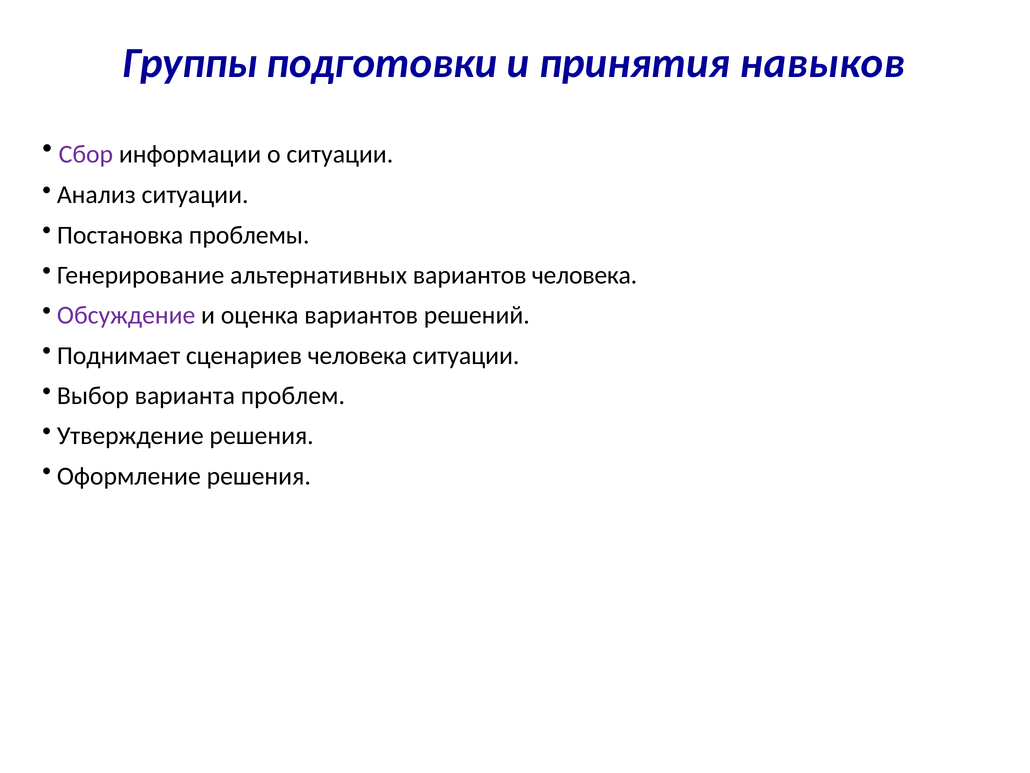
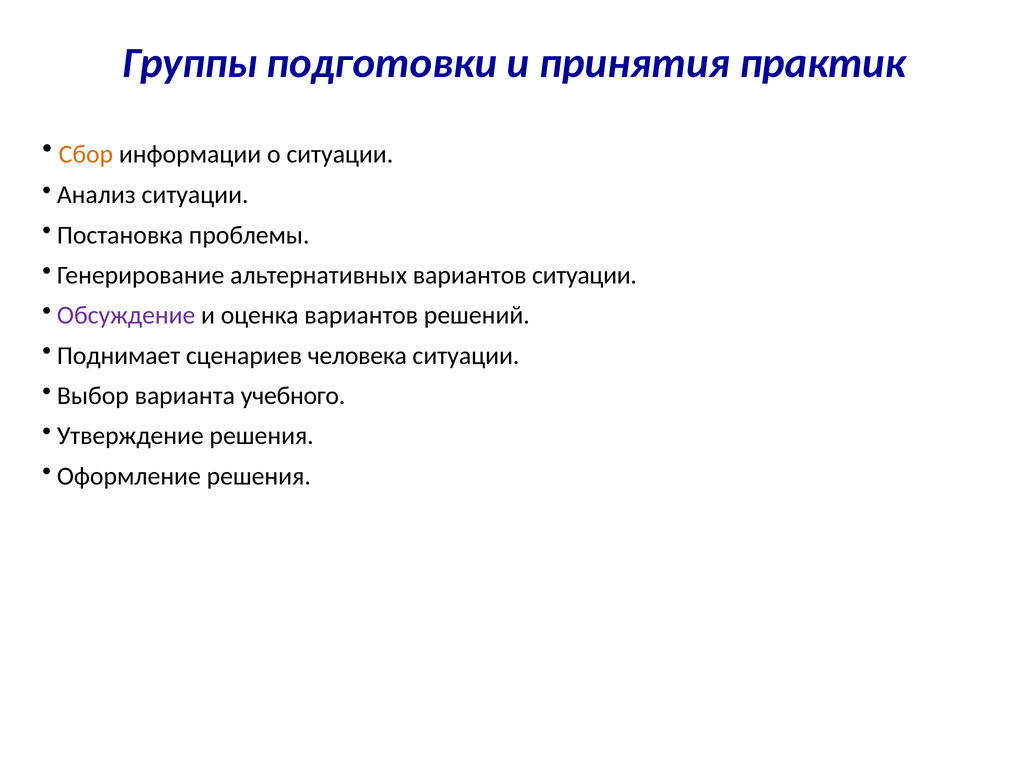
навыков: навыков -> практик (823, 63)
Сбор colour: purple -> orange (86, 154)
вариантов человека: человека -> ситуации (584, 275)
проблем: проблем -> учебного (293, 396)
